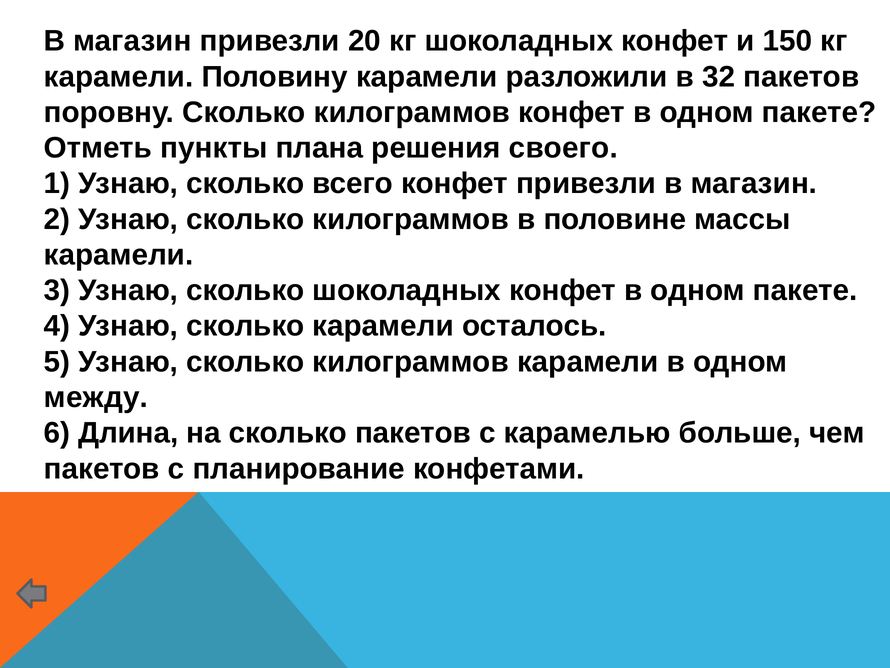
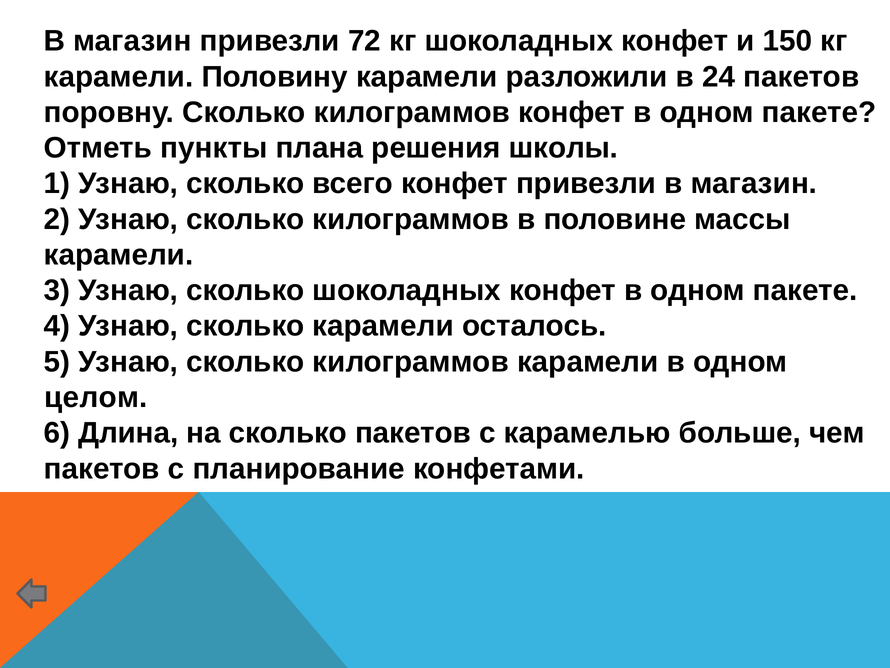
20: 20 -> 72 (364, 41)
32: 32 -> 24 (719, 77)
своего: своего -> школы (564, 148)
между: между -> целом (96, 397)
